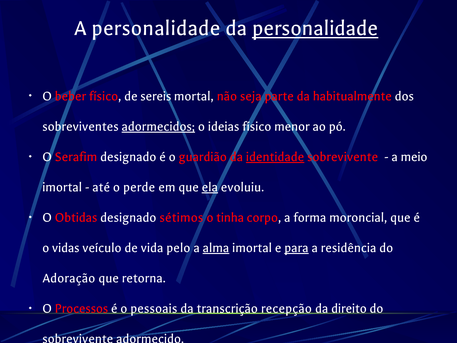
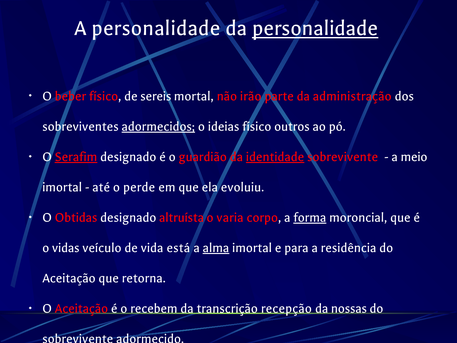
seja: seja -> irão (251, 96)
habitualmente: habitualmente -> administração (352, 96)
menor: menor -> outros (292, 126)
Serafim underline: none -> present (76, 156)
ela underline: present -> none (210, 187)
sétimos: sétimos -> altruísta (182, 217)
tinha: tinha -> varia (230, 217)
forma underline: none -> present (310, 217)
pelo: pelo -> está (178, 247)
para underline: present -> none (296, 247)
Adoração: Adoração -> Aceitação (69, 278)
O Processos: Processos -> Aceitação (81, 308)
pessoais: pessoais -> recebem (154, 308)
direito: direito -> nossas (349, 308)
